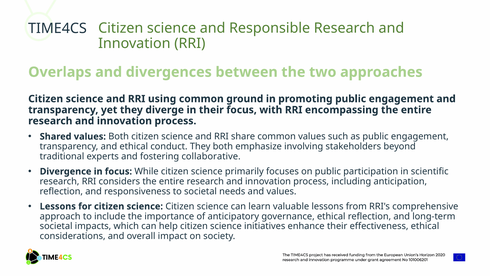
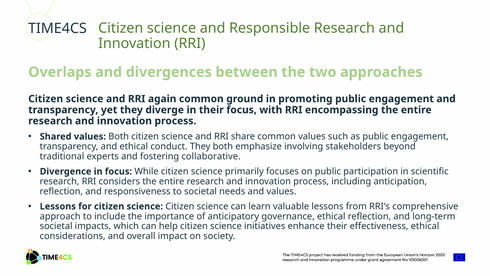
using: using -> again (162, 99)
